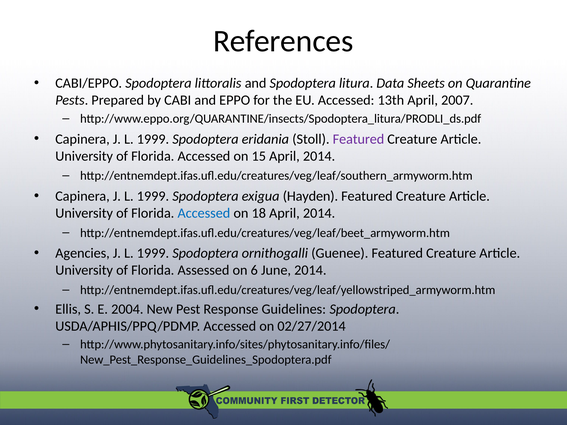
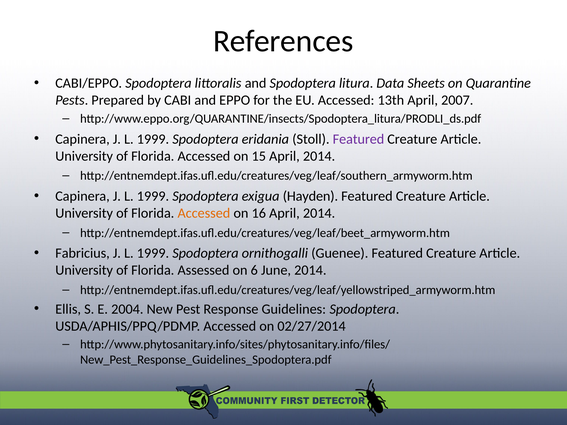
Accessed colour: blue -> orange (204, 213)
18: 18 -> 16 (259, 213)
Agencies: Agencies -> Fabricius (83, 253)
